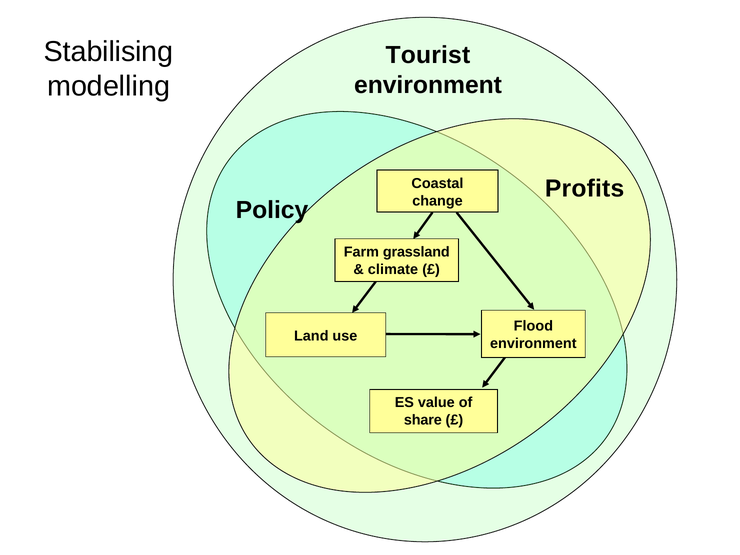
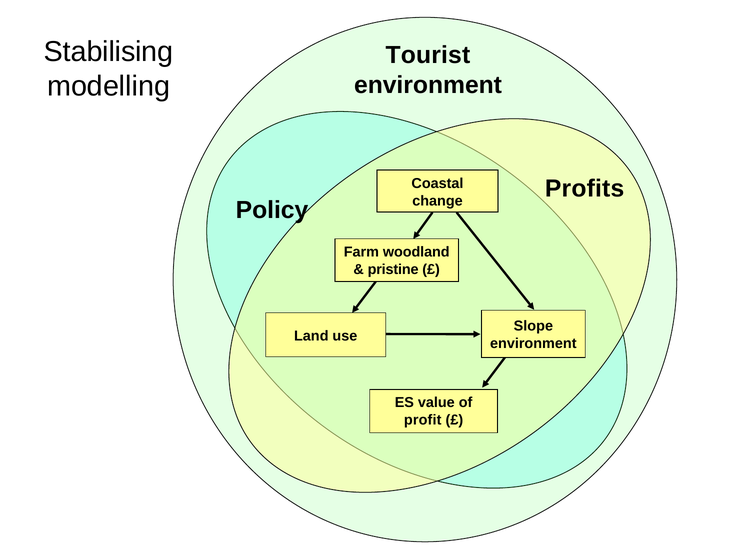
grassland: grassland -> woodland (416, 252)
climate: climate -> pristine (393, 269)
Flood: Flood -> Slope (533, 326)
share: share -> profit (423, 420)
